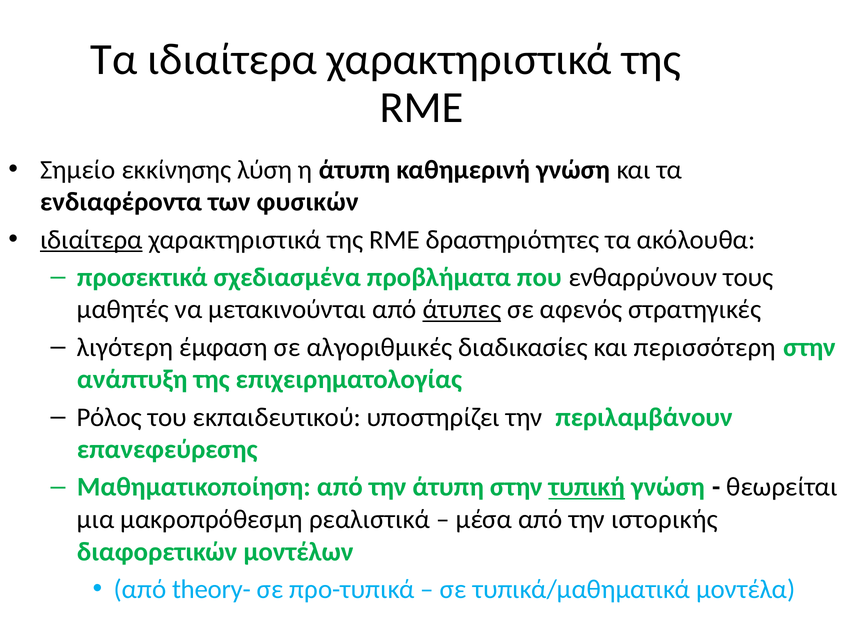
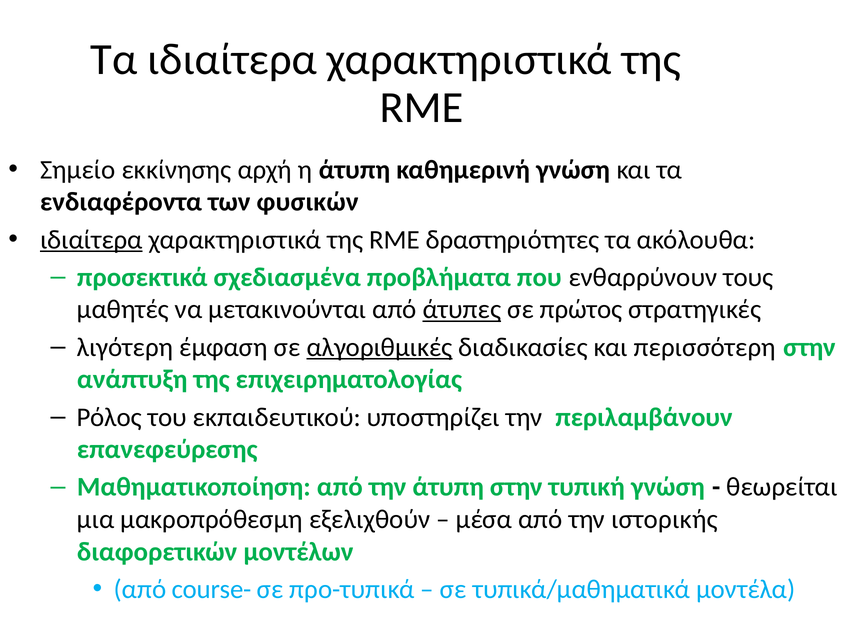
λύση: λύση -> αρχή (265, 170)
αφενός: αφενός -> πρώτος (581, 310)
αλγοριθμικές underline: none -> present (379, 347)
τυπική underline: present -> none (587, 487)
ρεαλιστικά: ρεαλιστικά -> εξελιχθούν (370, 520)
theory-: theory- -> course- (212, 590)
